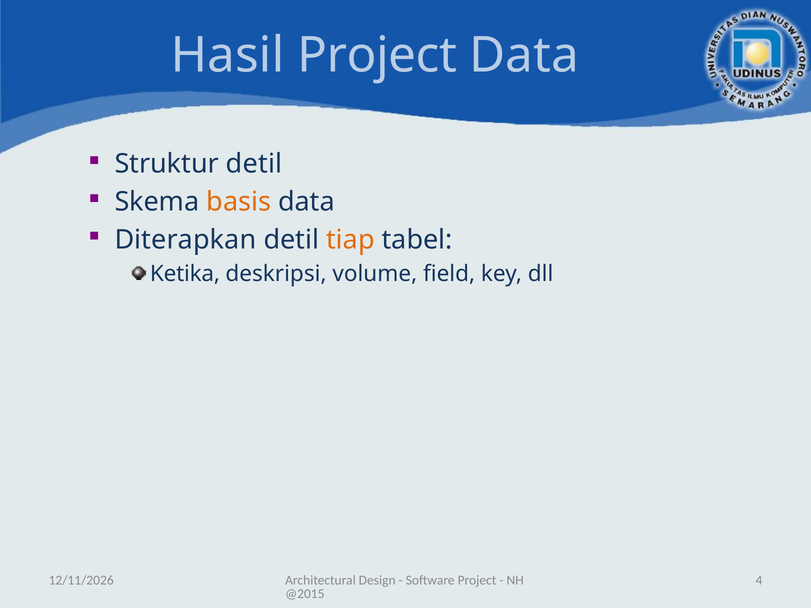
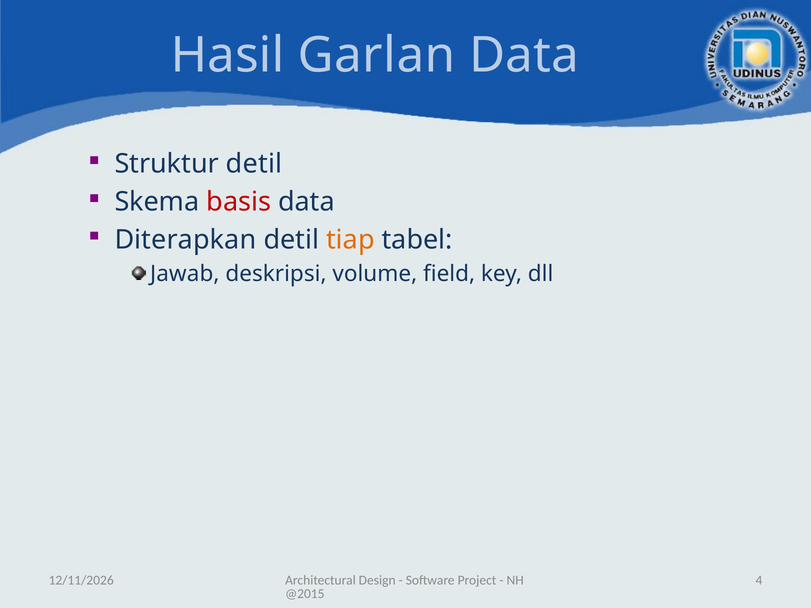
Hasil Project: Project -> Garlan (377, 56)
basis colour: orange -> red (239, 202)
Ketika: Ketika -> Jawab (185, 274)
